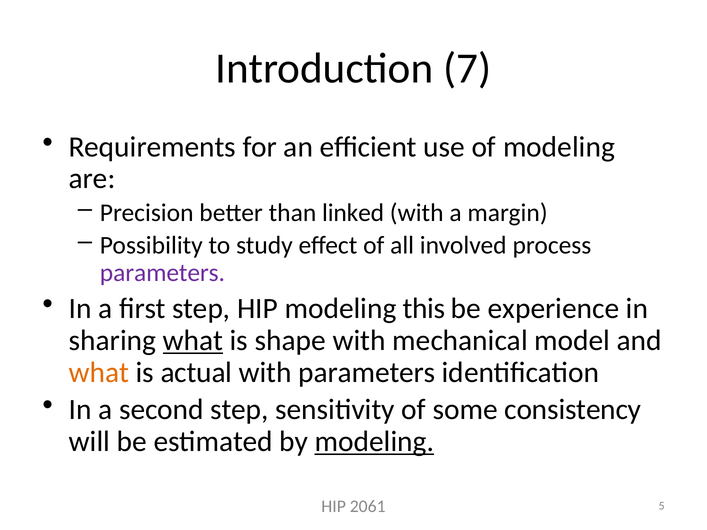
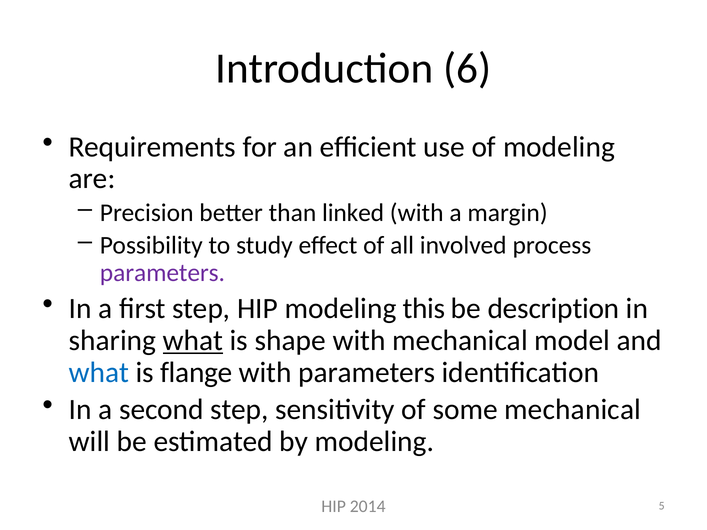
7: 7 -> 6 (467, 68)
experience: experience -> description (554, 309)
what colour: orange -> blue (99, 372)
actual: actual -> flange (196, 372)
some consistency: consistency -> mechanical (573, 410)
modeling underline: present -> none (374, 442)
2061: 2061 -> 2014 (368, 507)
